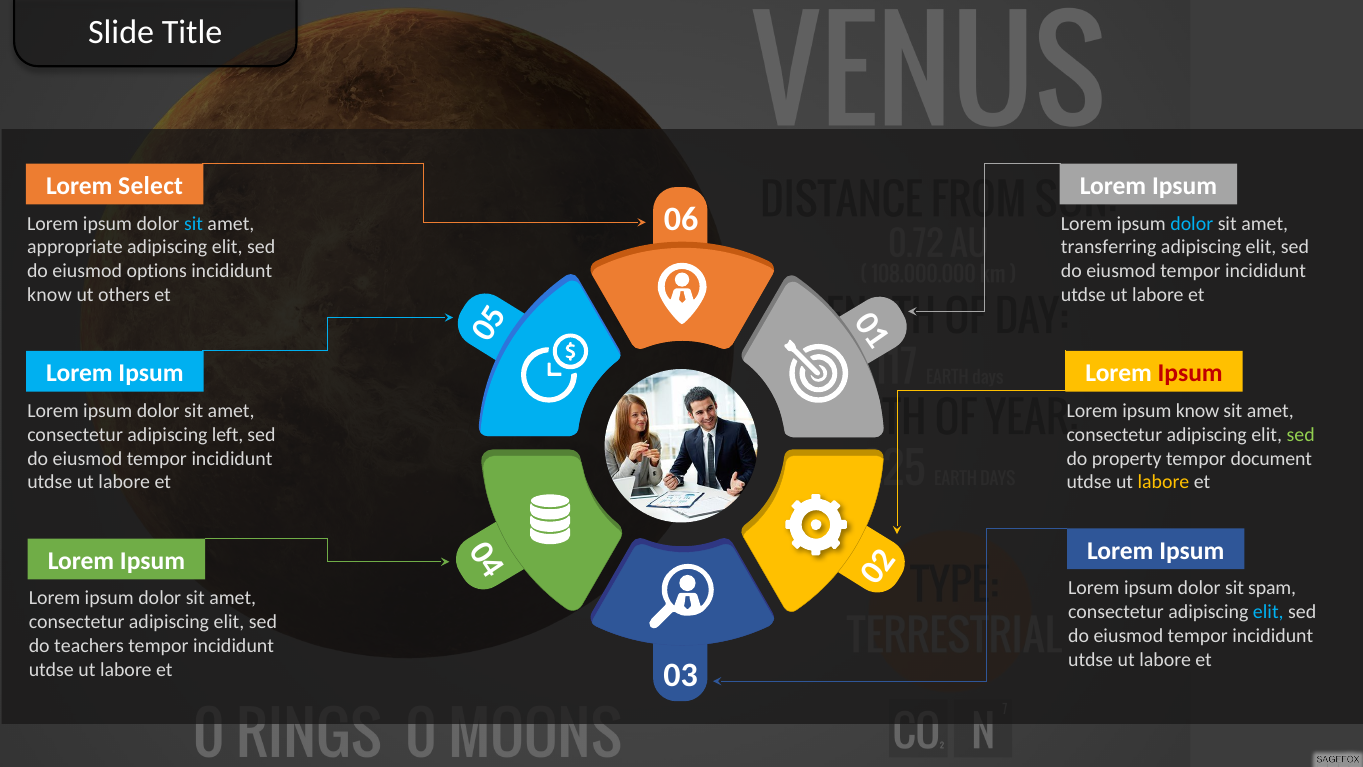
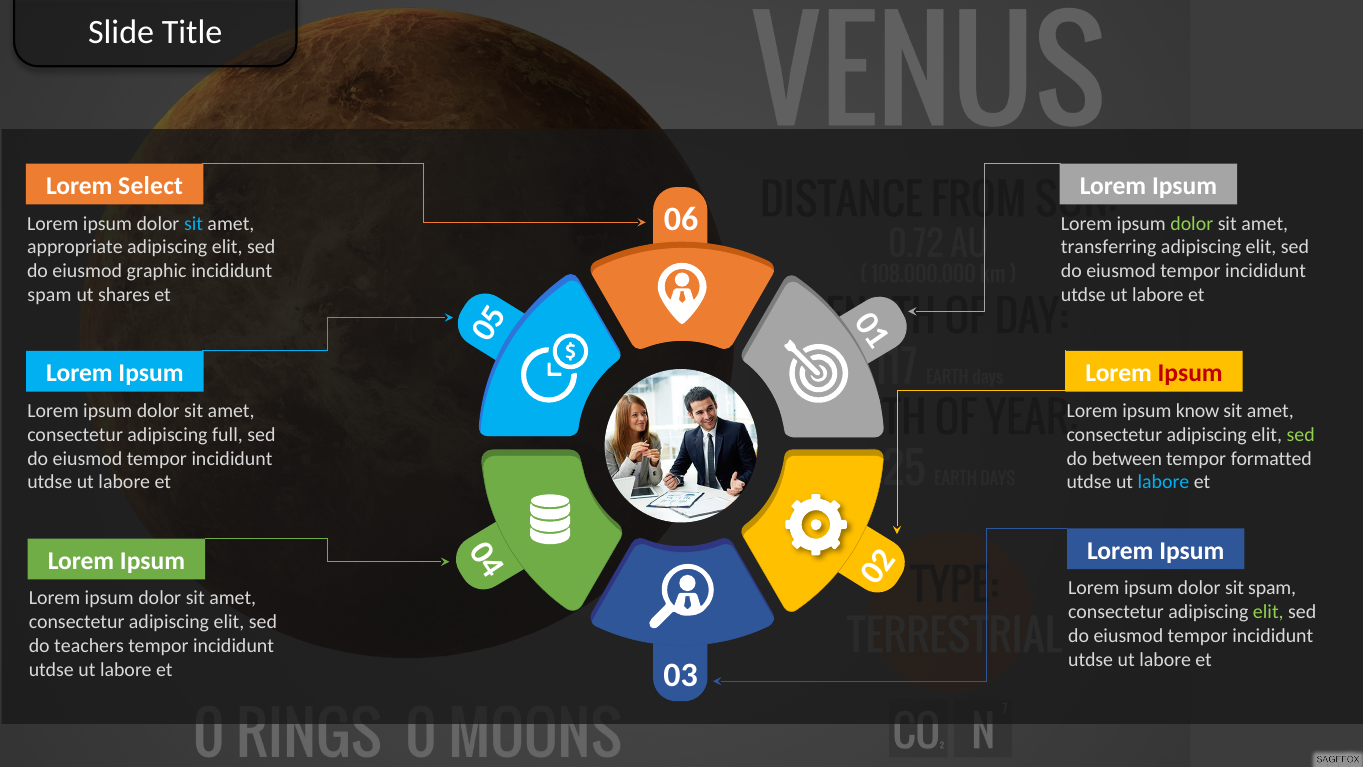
dolor colour: light blue -> light green (1192, 223)
options: options -> graphic (157, 271)
know: know -> spam (49, 295)
others: others -> shares (124, 295)
left: left -> full (227, 434)
property: property -> between (1127, 458)
document: document -> formatted (1271, 458)
labore colour: yellow -> light blue (1164, 482)
elit colour: light blue -> light green (1268, 612)
